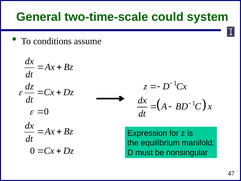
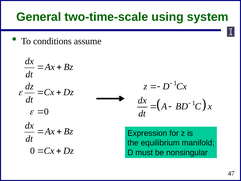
could: could -> using (168, 17)
